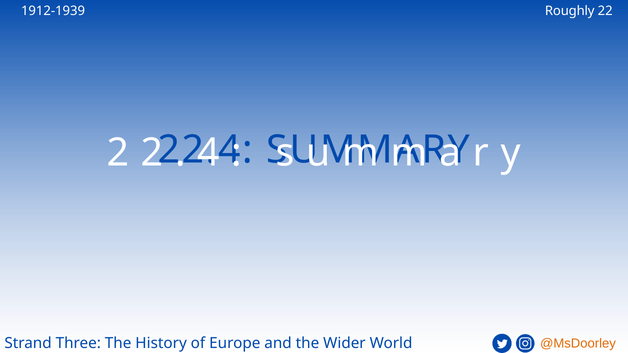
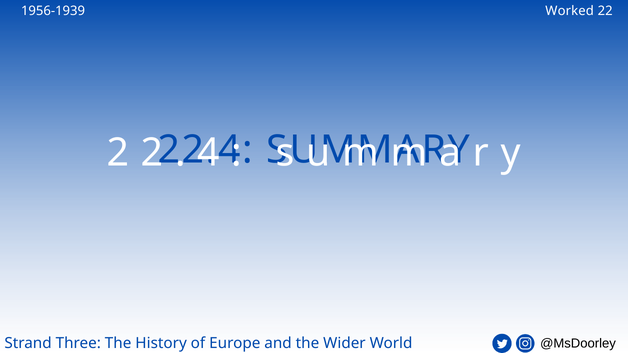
1912-1939: 1912-1939 -> 1956-1939 (53, 11)
Roughly: Roughly -> Worked (570, 11)
@MsDoorley colour: orange -> black (578, 343)
